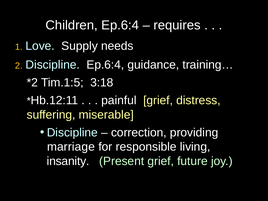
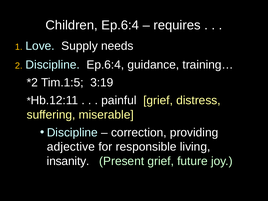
3:18: 3:18 -> 3:19 (102, 83)
marriage: marriage -> adjective (71, 147)
